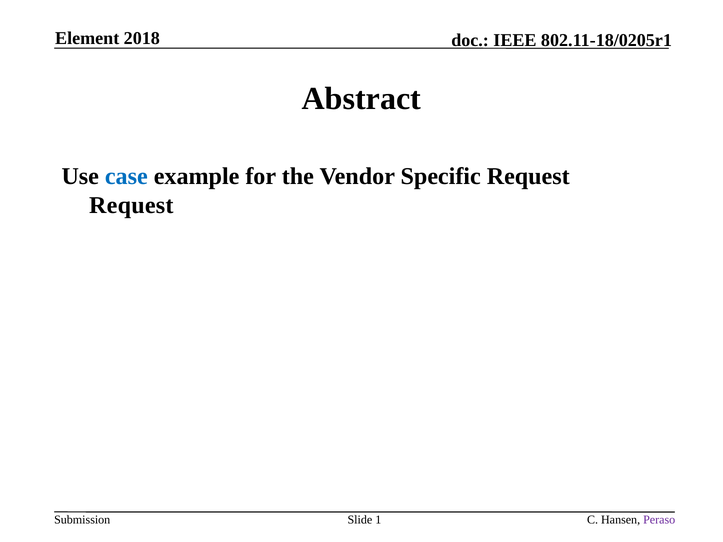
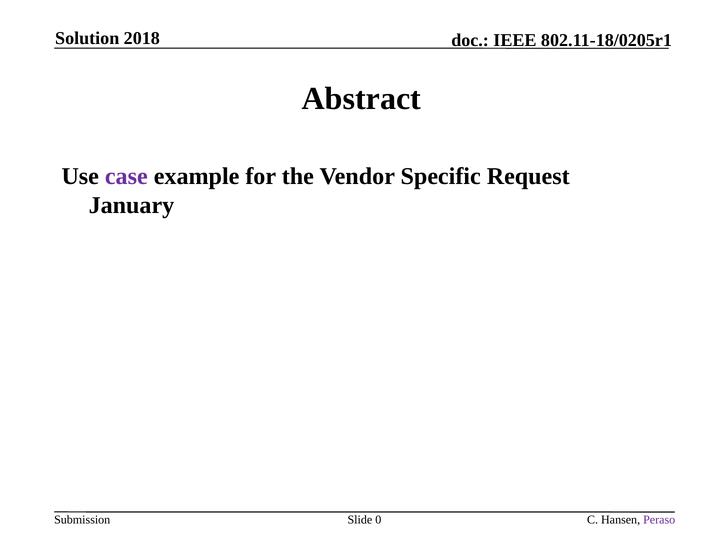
Element: Element -> Solution (87, 38)
case colour: blue -> purple (126, 176)
Request: Request -> January (131, 205)
1: 1 -> 0 (378, 520)
